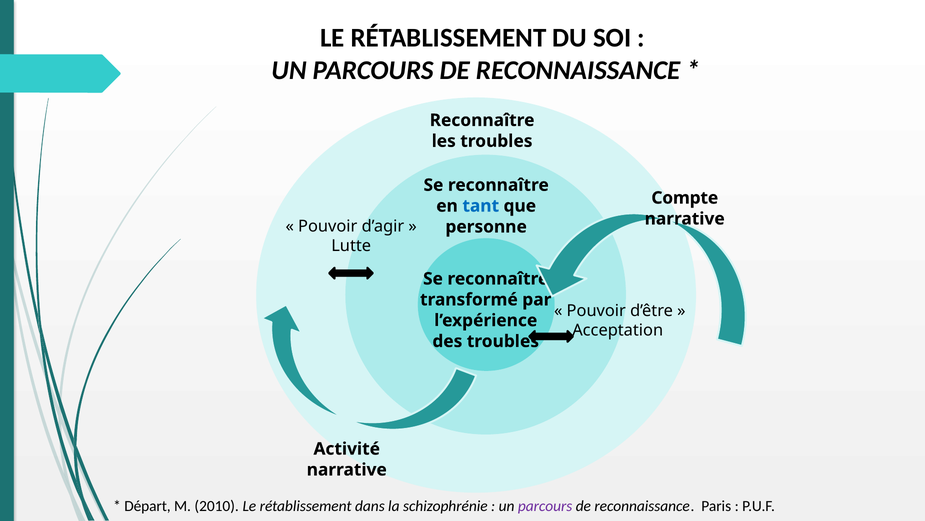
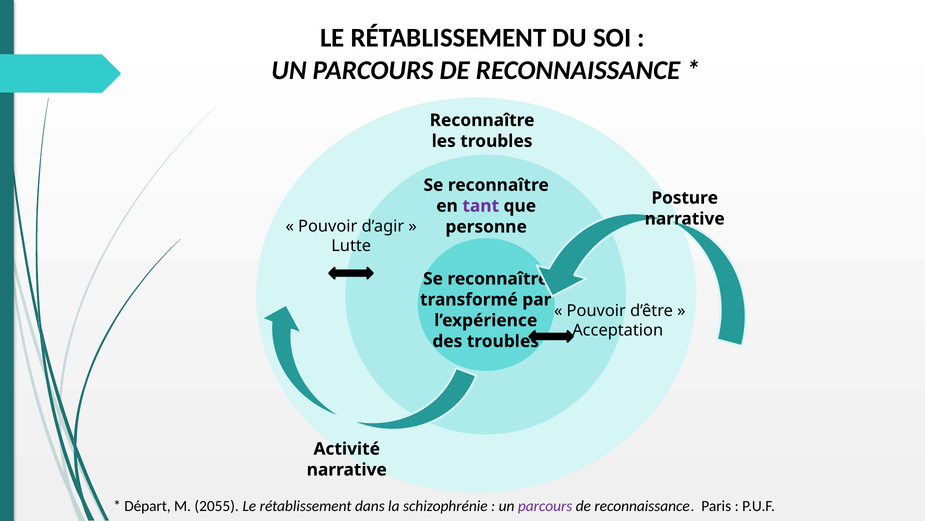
Compte: Compte -> Posture (685, 198)
tant colour: blue -> purple (481, 206)
2010: 2010 -> 2055 (217, 505)
